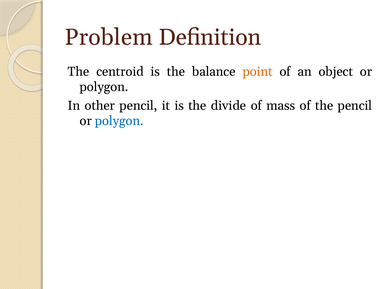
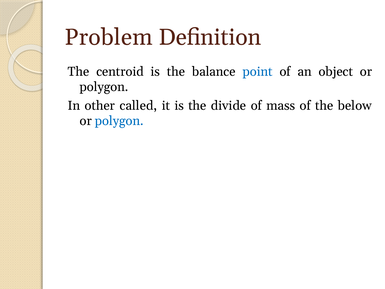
point colour: orange -> blue (258, 71)
other pencil: pencil -> called (138, 105)
the pencil: pencil -> below (355, 105)
